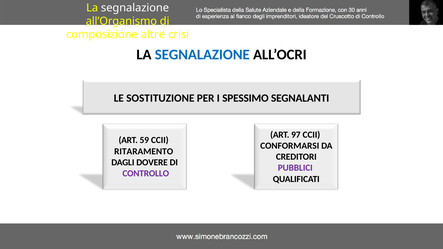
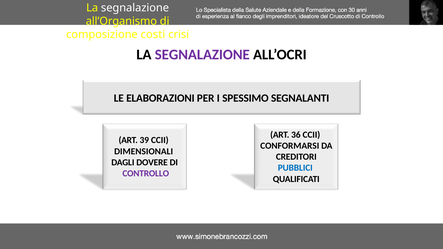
altre: altre -> costi (153, 34)
SEGNALAZIONE colour: blue -> purple (202, 55)
SOSTITUZIONE: SOSTITUZIONE -> ELABORAZIONI (160, 98)
97: 97 -> 36 (296, 135)
59: 59 -> 39 (144, 140)
RITARAMENTO: RITARAMENTO -> DIMENSIONALI (144, 151)
PUBBLICI colour: purple -> blue (295, 168)
